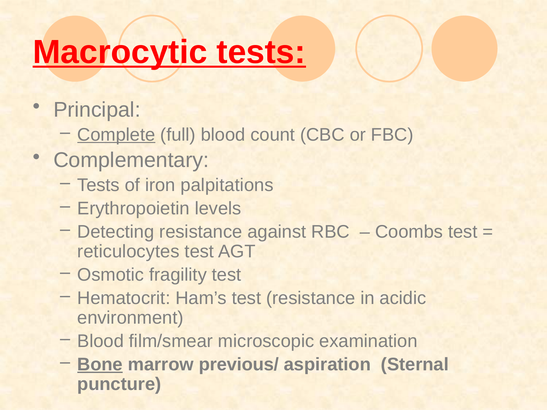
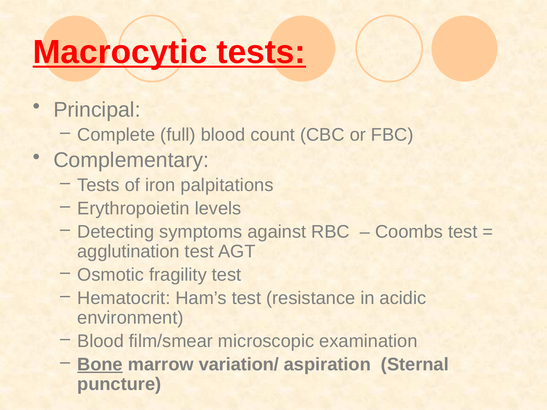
Complete underline: present -> none (116, 135)
Detecting resistance: resistance -> symptoms (201, 232)
reticulocytes: reticulocytes -> agglutination (128, 252)
previous/: previous/ -> variation/ (239, 365)
